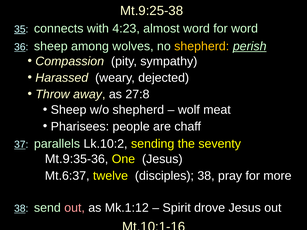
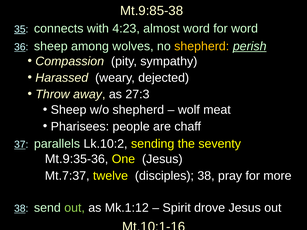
Mt.9:25-38: Mt.9:25-38 -> Mt.9:85-38 (152, 11)
27:8: 27:8 -> 27:3 (137, 94)
Mt.6:37: Mt.6:37 -> Mt.7:37 (67, 176)
out colour: pink -> light green (75, 208)
